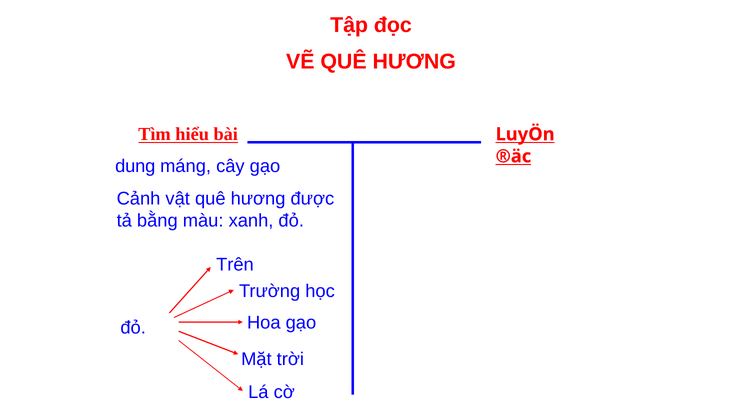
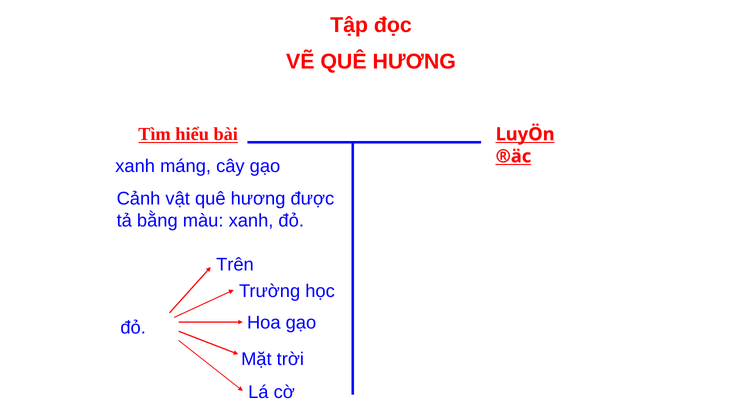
dung: dung -> xanh (135, 166)
